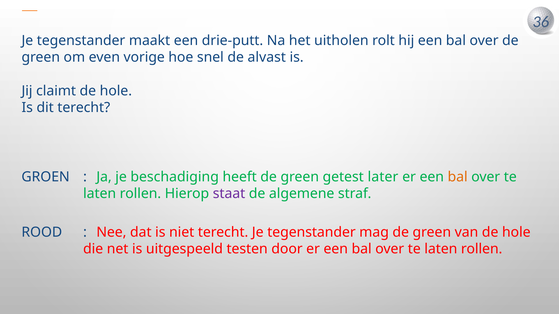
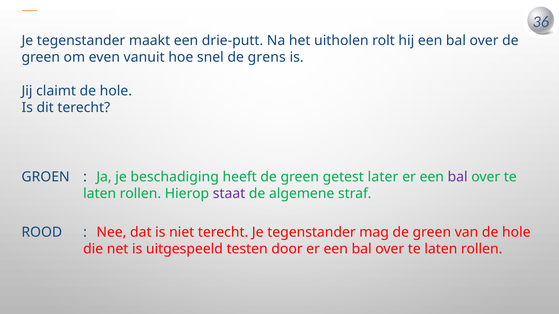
vorige: vorige -> vanuit (144, 57)
alvast: alvast -> grens (267, 57)
bal colour: orange -> purple (458, 177)
